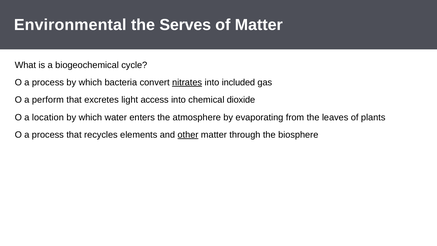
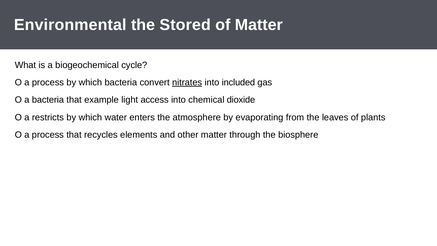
Serves: Serves -> Stored (185, 25)
a perform: perform -> bacteria (48, 100)
excretes: excretes -> example (102, 100)
location: location -> restricts (48, 117)
other underline: present -> none (188, 135)
